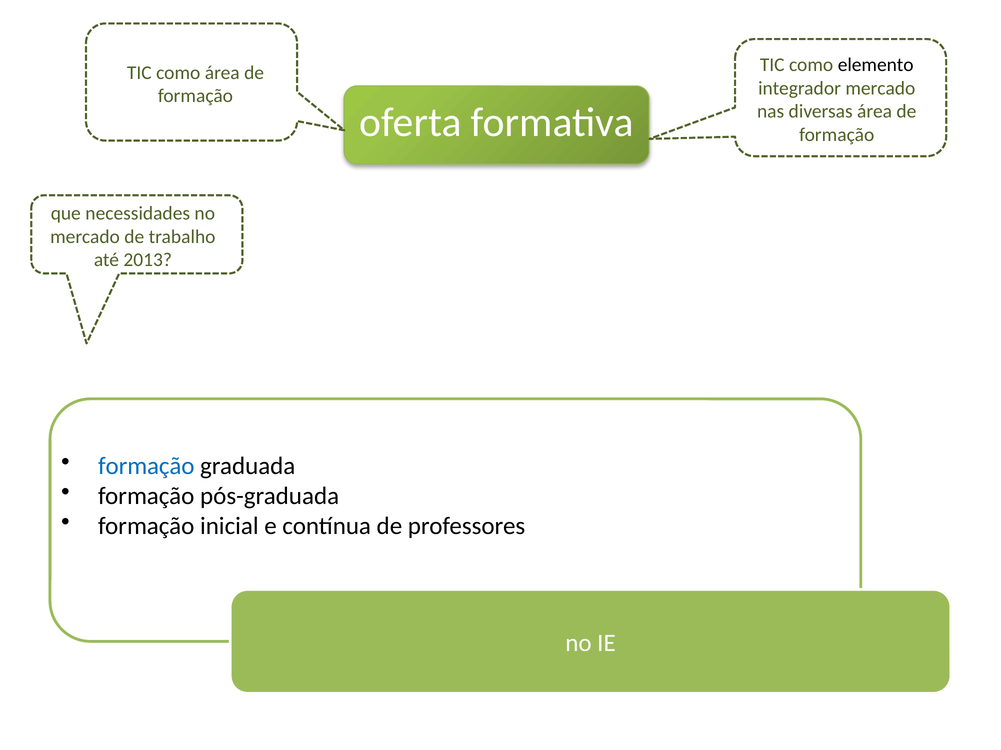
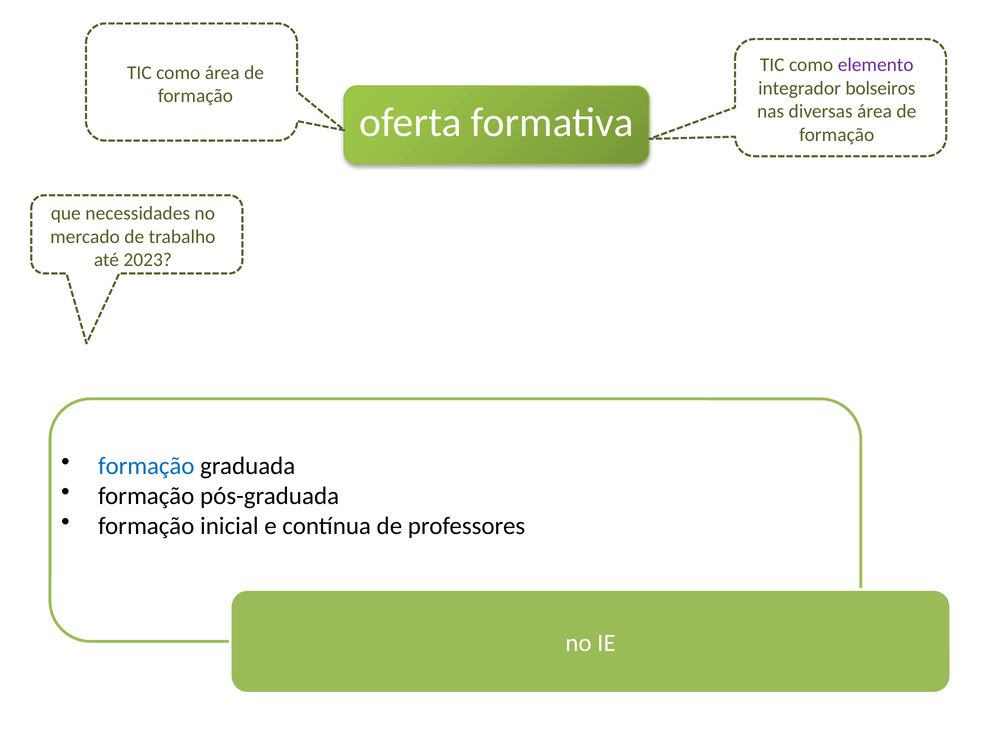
elemento colour: black -> purple (876, 65)
integrador mercado: mercado -> bolseiros (880, 88)
2013: 2013 -> 2023 (148, 260)
